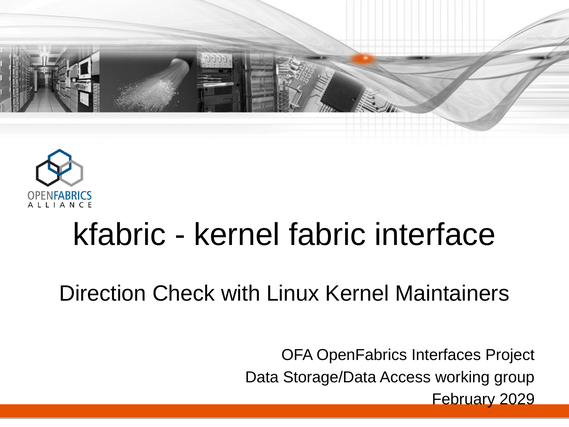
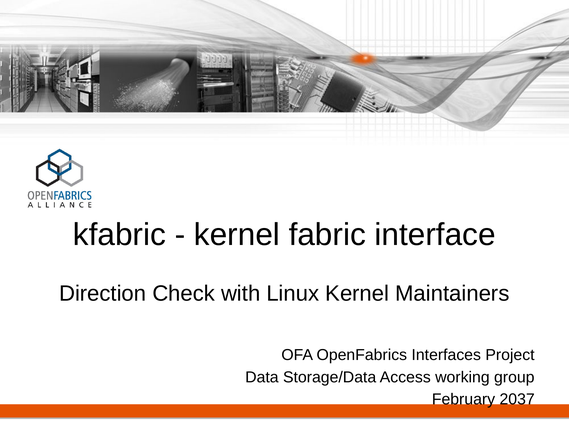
2029: 2029 -> 2037 (517, 399)
